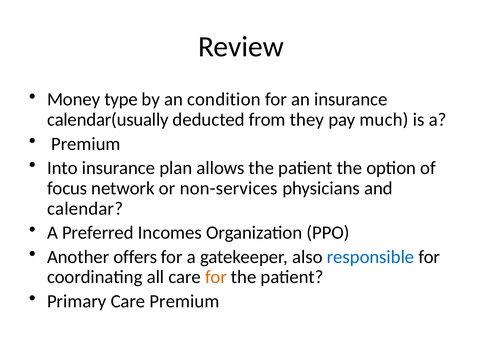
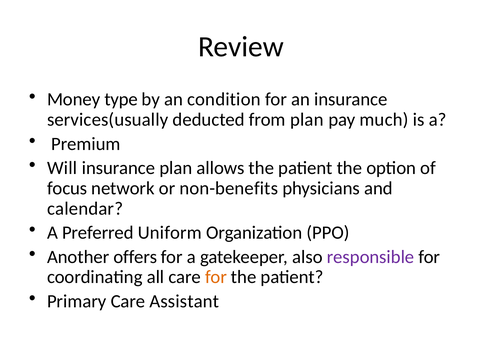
calendar(usually: calendar(usually -> services(usually (108, 120)
from they: they -> plan (307, 120)
Into: Into -> Will (62, 168)
non-services: non-services -> non-benefits (229, 188)
Incomes: Incomes -> Uniform (170, 232)
responsible colour: blue -> purple (371, 256)
Care Premium: Premium -> Assistant (184, 301)
